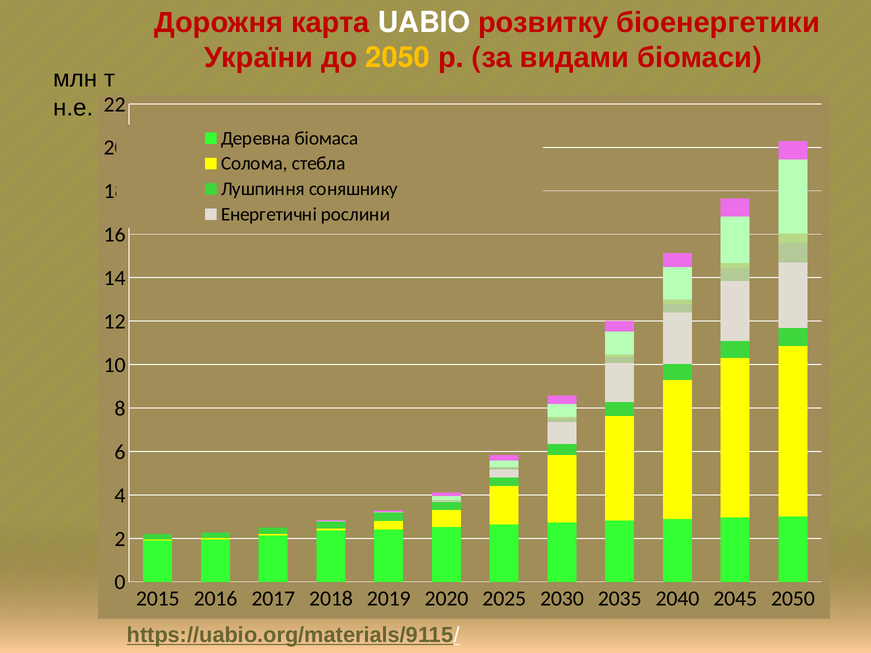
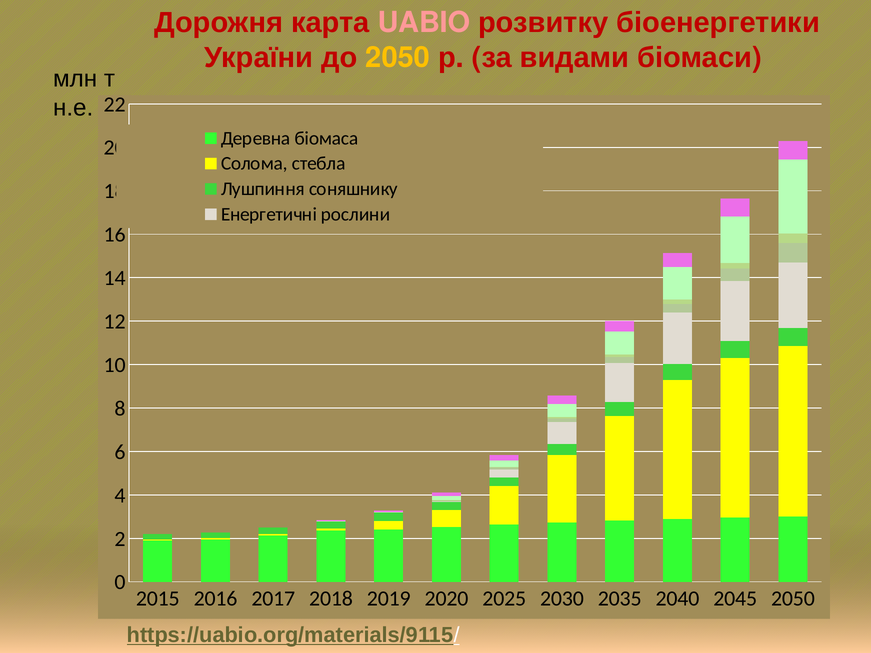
UABIO colour: white -> pink (424, 23)
